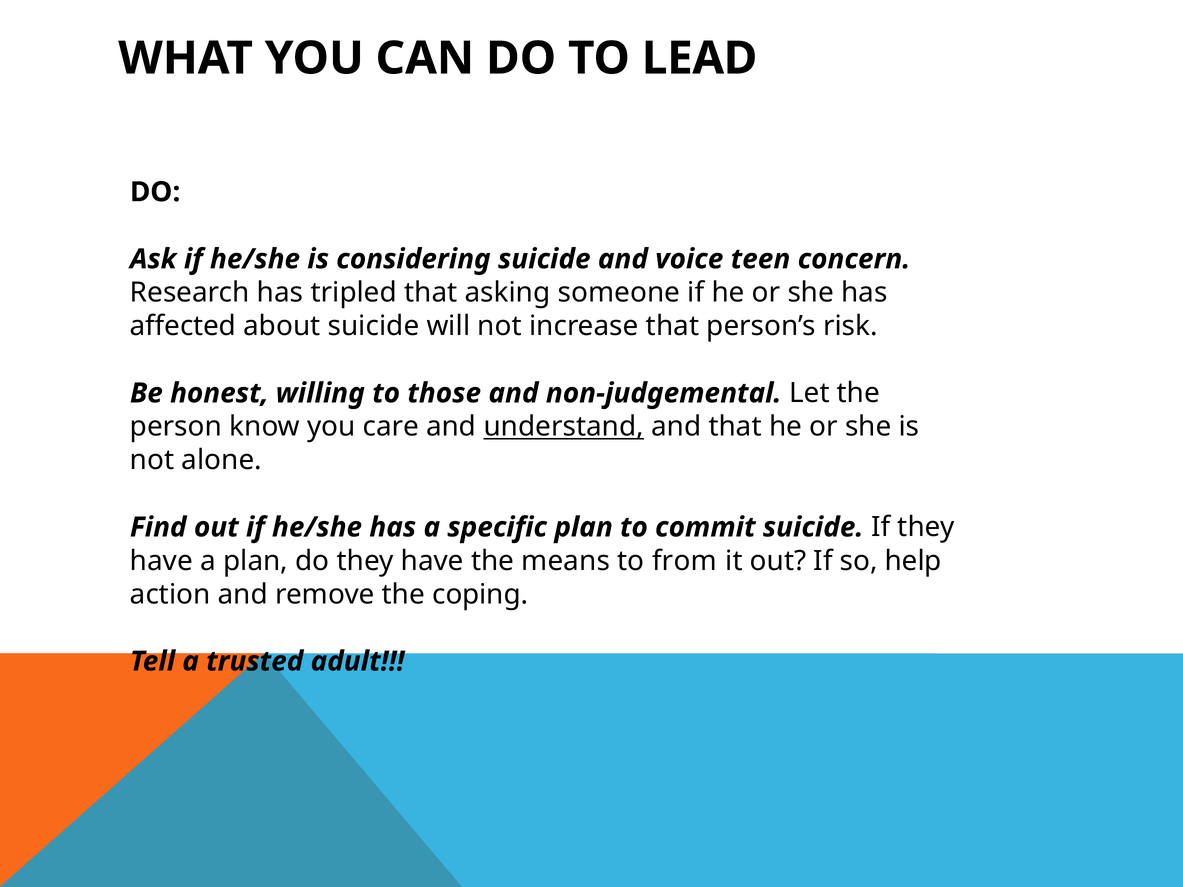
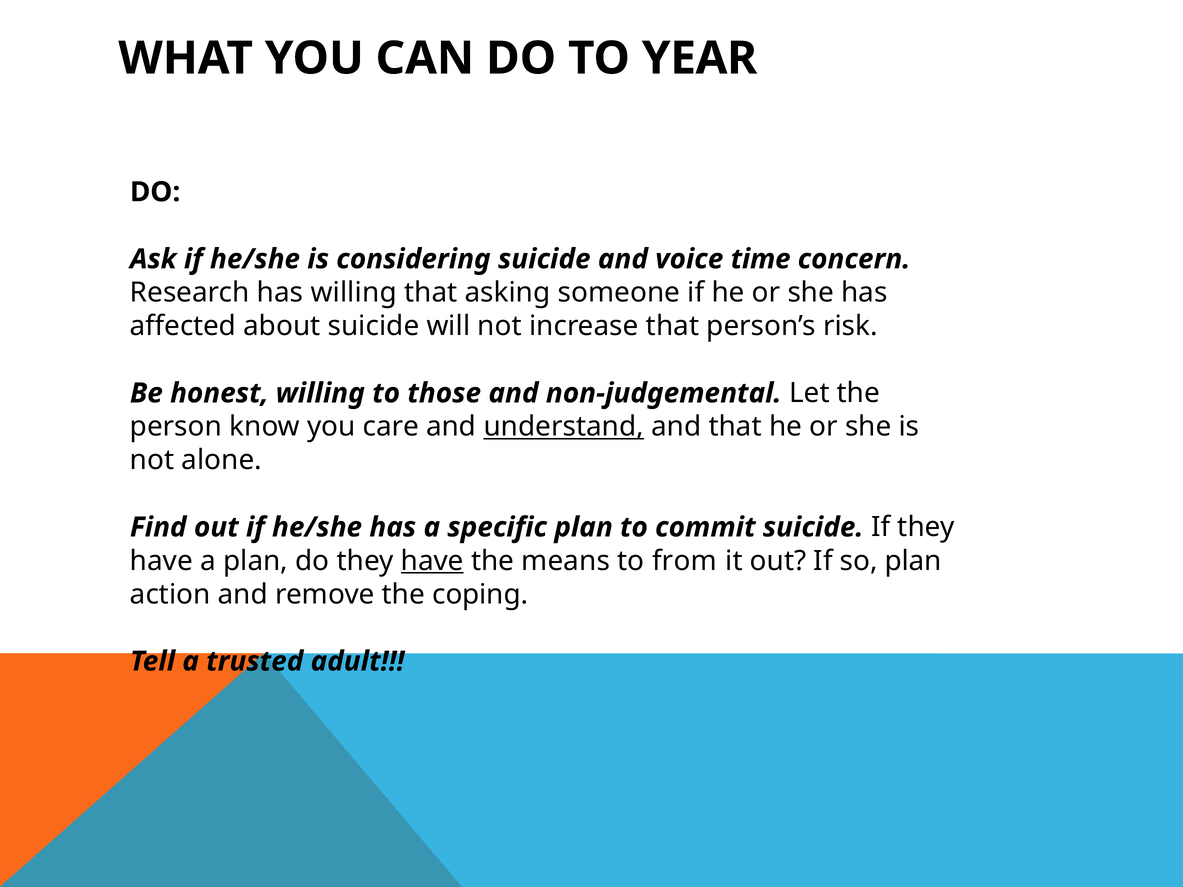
LEAD: LEAD -> YEAR (700, 58)
teen: teen -> time (761, 259)
has tripled: tripled -> willing (354, 293)
have underline: none -> present (432, 561)
so help: help -> plan (913, 561)
